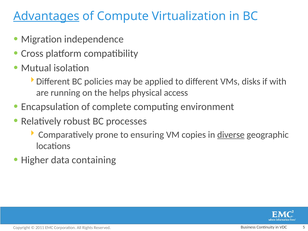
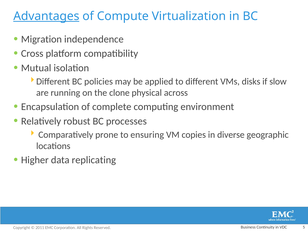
with: with -> slow (278, 82)
helps: helps -> clone (119, 93)
access: access -> across (176, 93)
diverse underline: present -> none (231, 135)
containing: containing -> replicating (94, 160)
